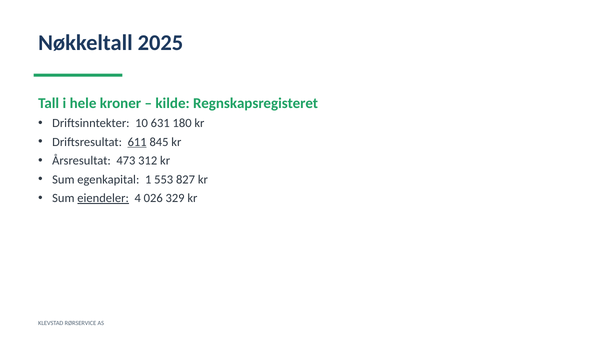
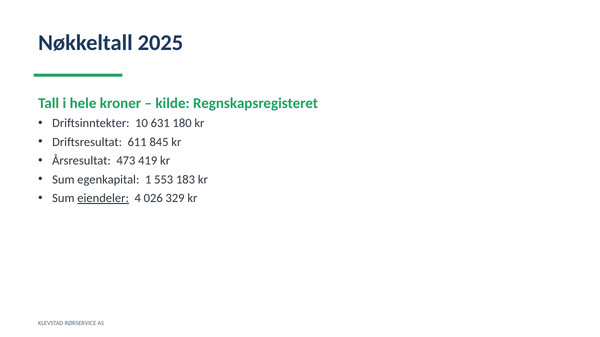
611 underline: present -> none (137, 142)
312: 312 -> 419 (148, 161)
827: 827 -> 183 (186, 180)
